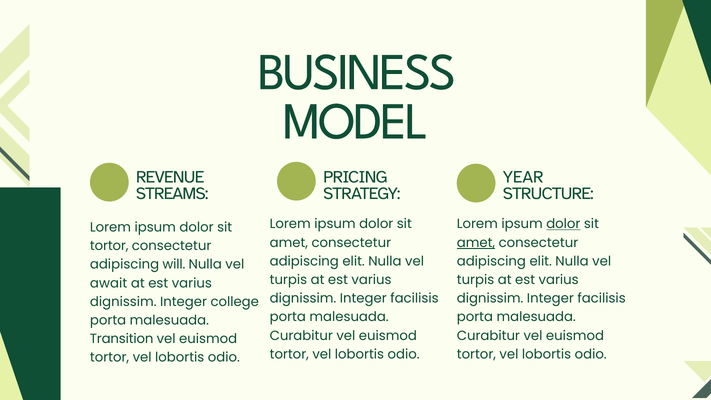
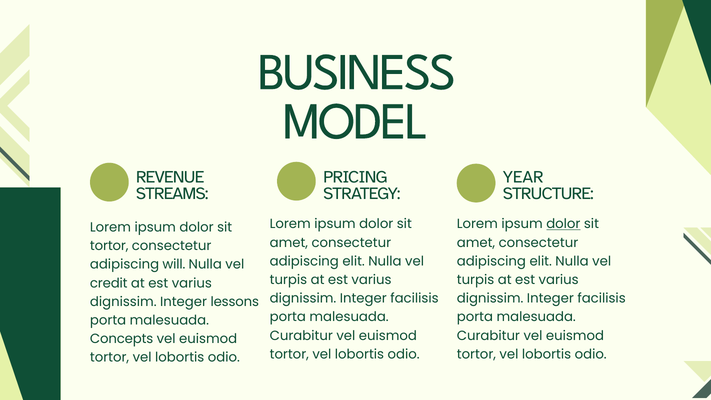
amet underline: present -> none (476, 243)
await: await -> credit (109, 283)
college: college -> lessons (235, 302)
Transition: Transition -> Concepts (122, 339)
